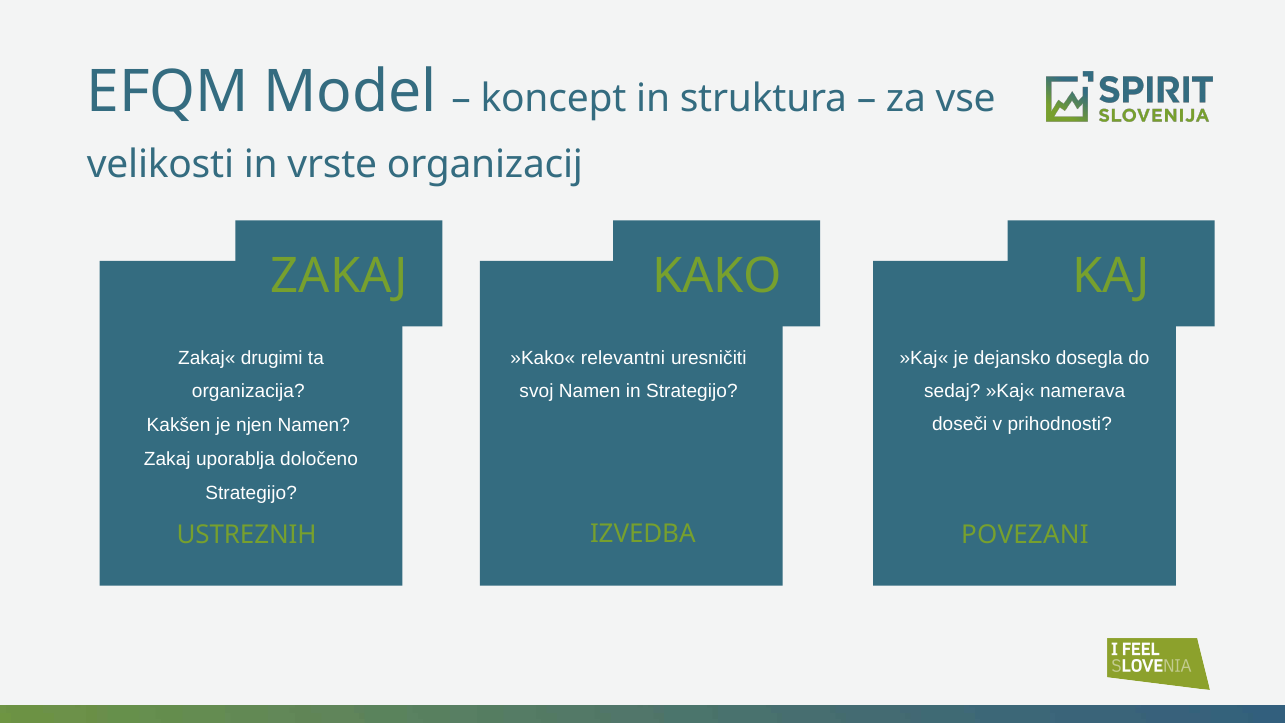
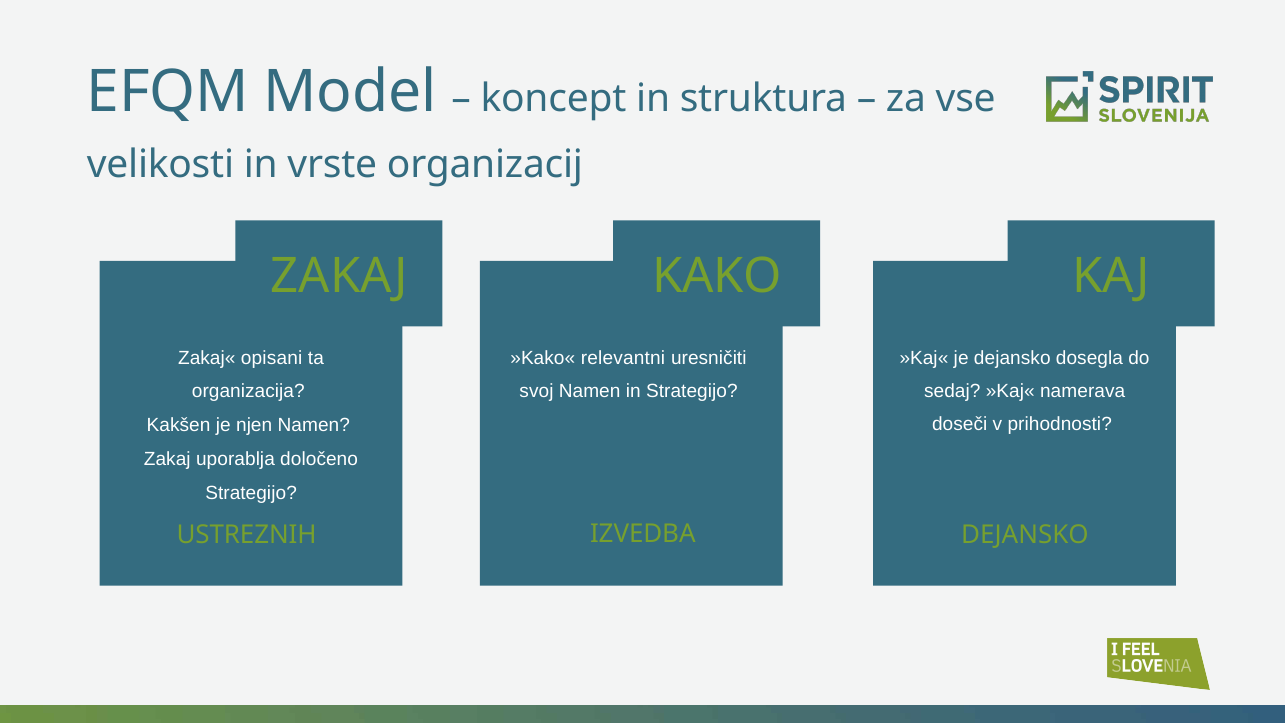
drugimi: drugimi -> opisani (272, 358)
IZVEDBA POVEZANI: POVEZANI -> DEJANSKO (1025, 535)
